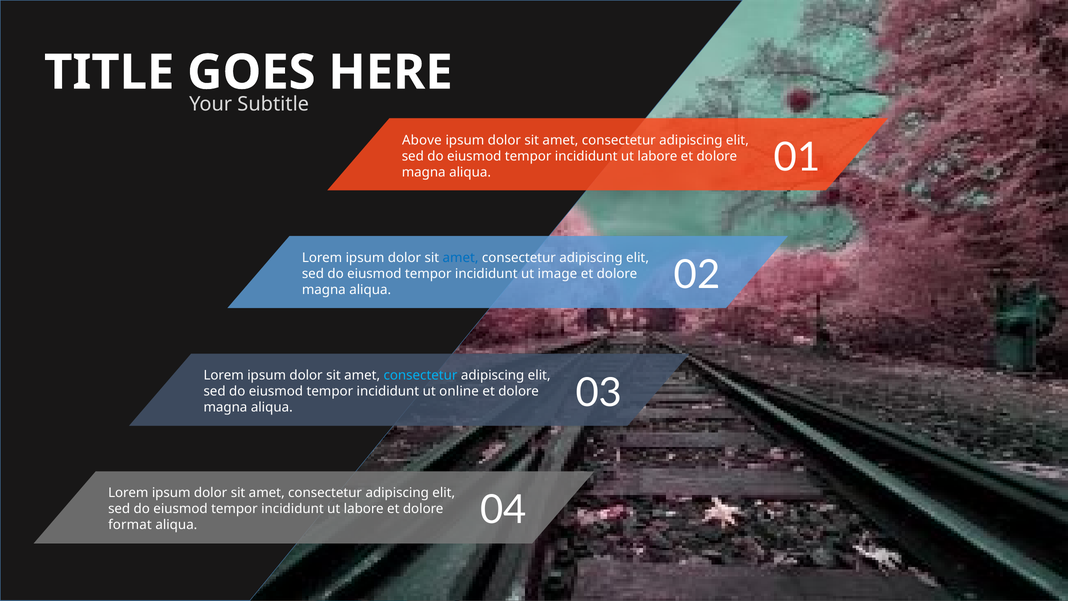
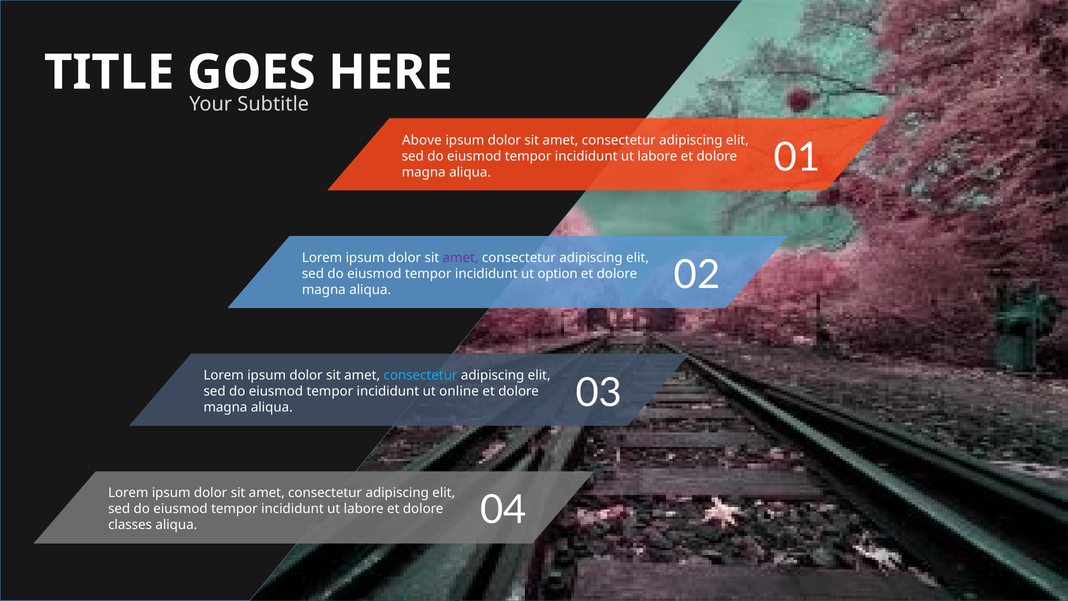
amet colour: blue -> purple (461, 258)
image: image -> option (558, 274)
format: format -> classes (130, 525)
